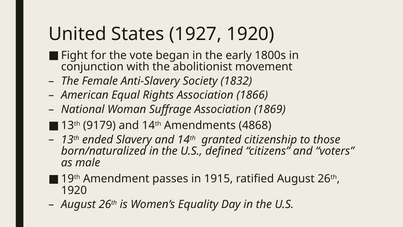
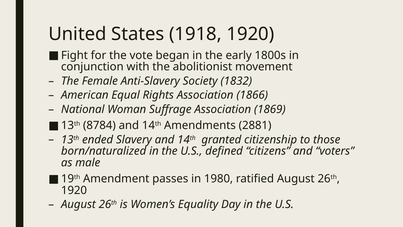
1927: 1927 -> 1918 (195, 34)
9179: 9179 -> 8784 (99, 125)
4868: 4868 -> 2881 (255, 125)
1915: 1915 -> 1980 (219, 178)
